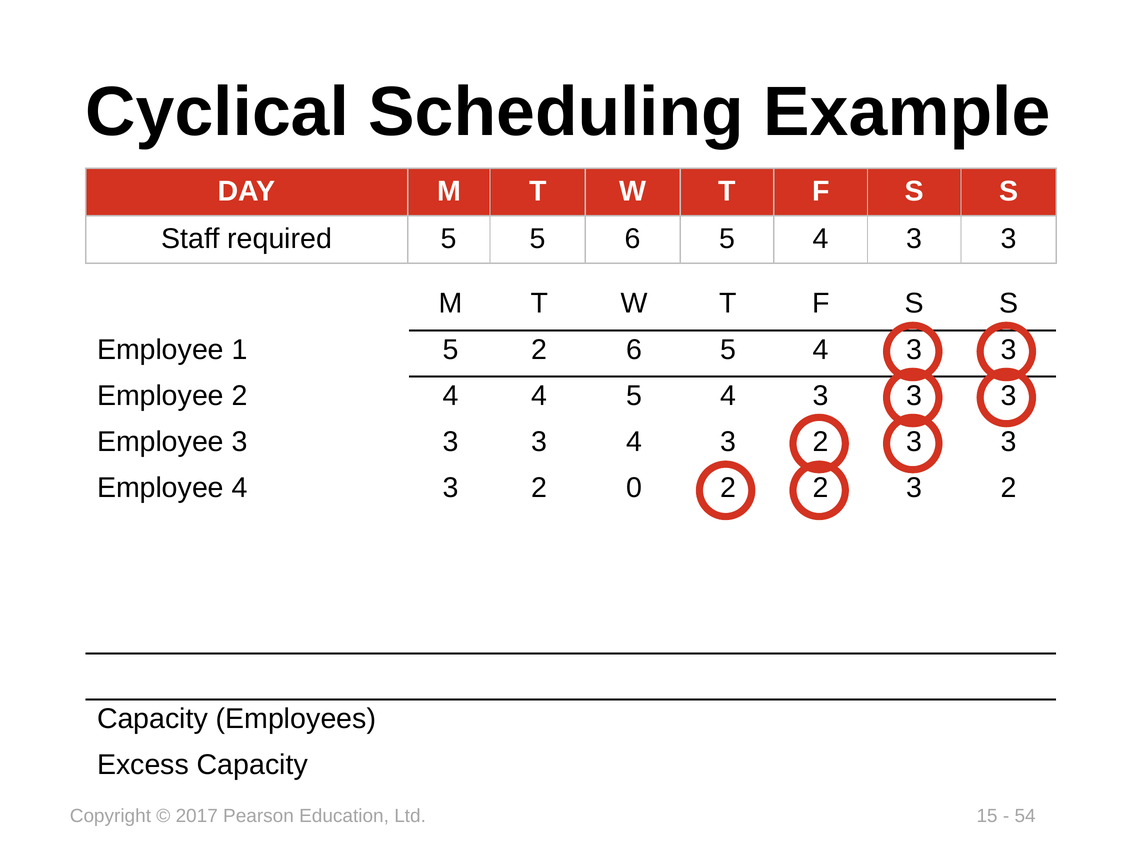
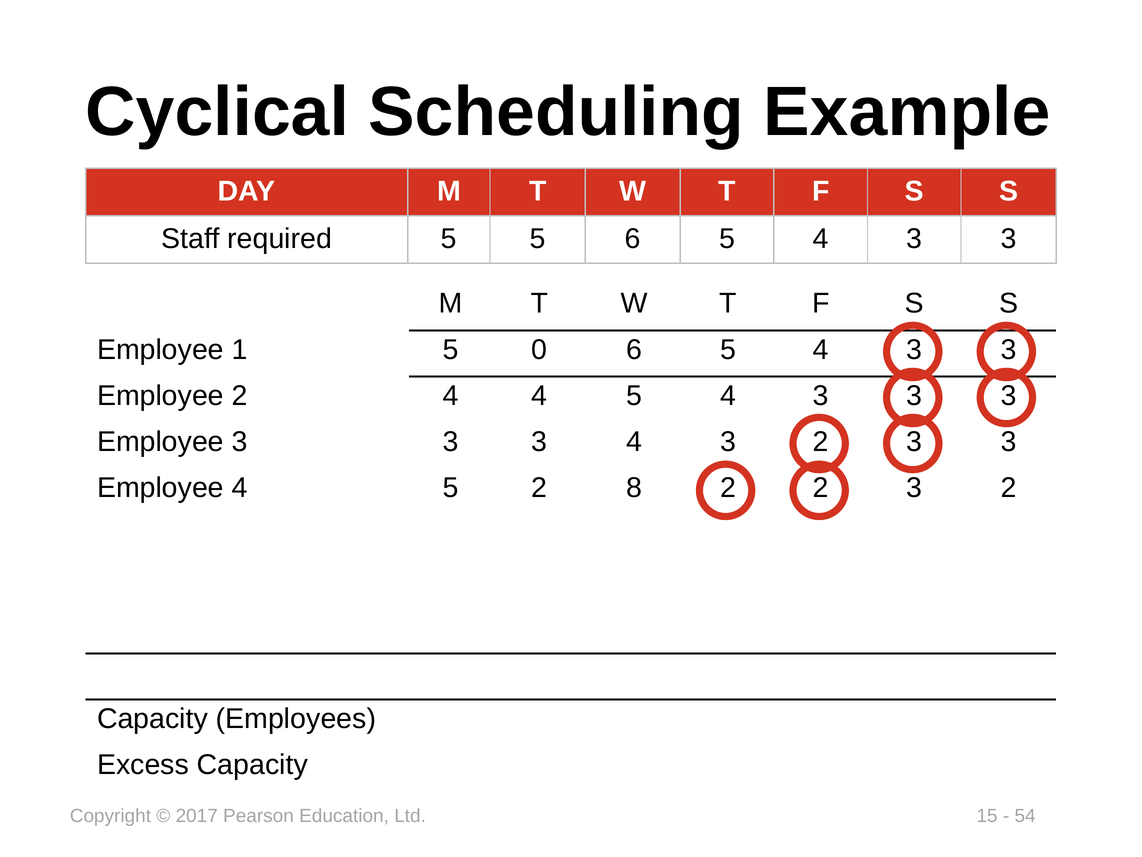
5 2: 2 -> 0 (539, 349)
Employee 4 3: 3 -> 5 (450, 488)
0: 0 -> 8 (634, 488)
